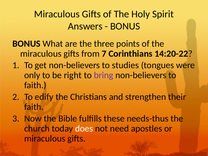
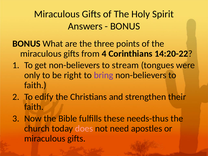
7: 7 -> 4 (104, 54)
studies: studies -> stream (125, 65)
does colour: white -> pink (84, 129)
